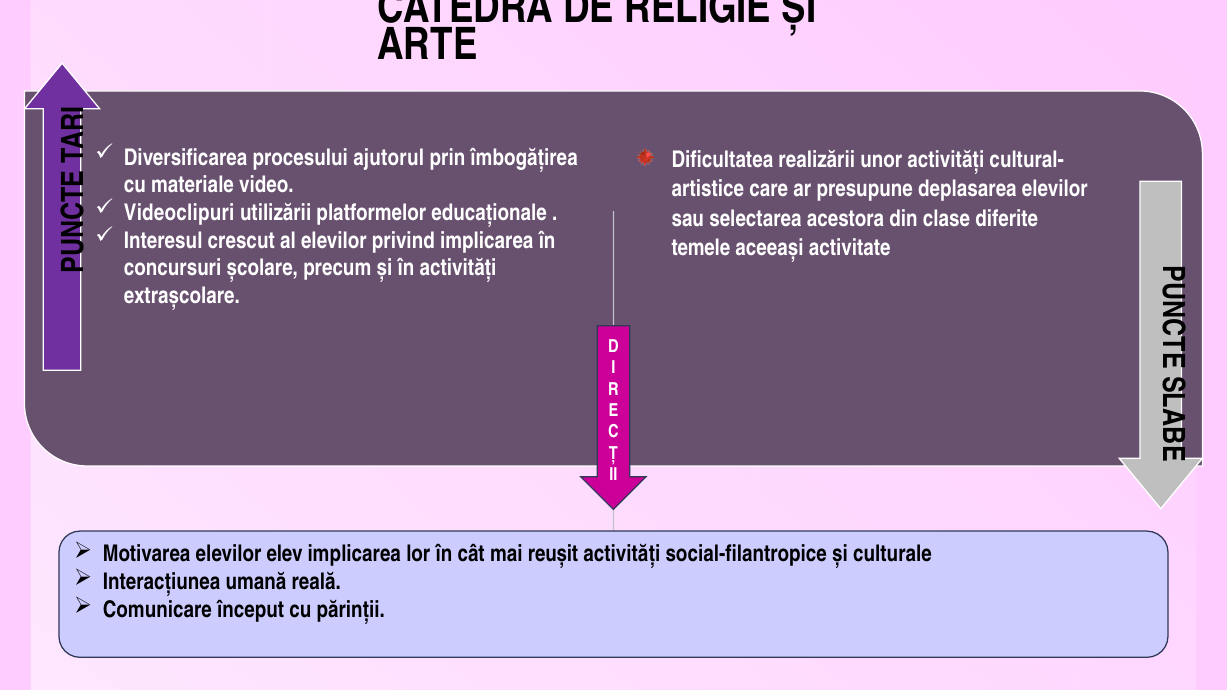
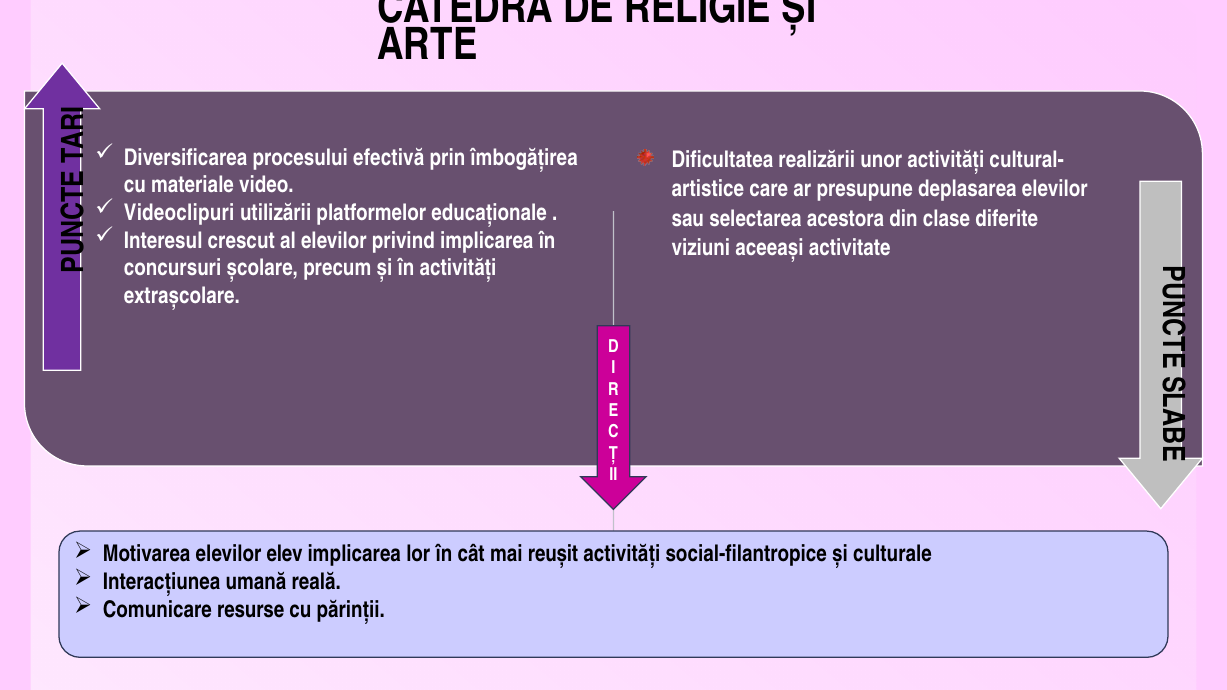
ajutorul: ajutorul -> efectivă (389, 158)
temele: temele -> viziuni (701, 248)
început: început -> resurse (251, 610)
